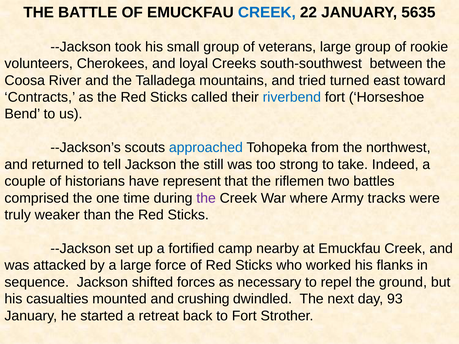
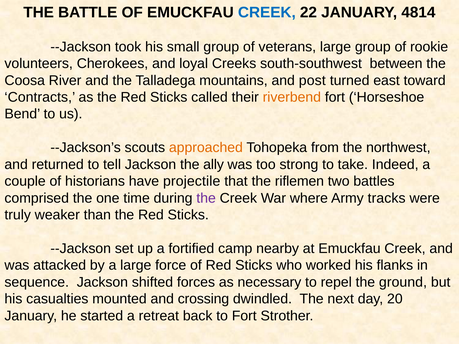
5635: 5635 -> 4814 (418, 12)
tried: tried -> post (312, 80)
riverbend colour: blue -> orange (292, 97)
approached colour: blue -> orange (206, 148)
still: still -> ally (214, 165)
represent: represent -> projectile (192, 181)
crushing: crushing -> crossing (203, 299)
93: 93 -> 20 (395, 299)
